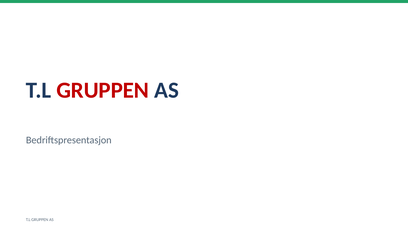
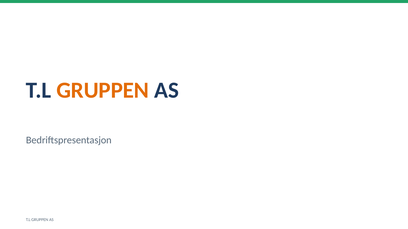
GRUPPEN colour: red -> orange (103, 90)
